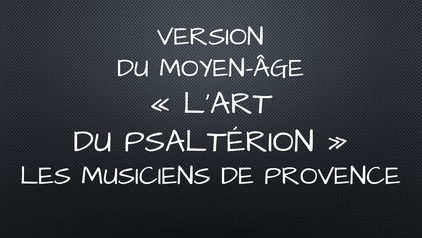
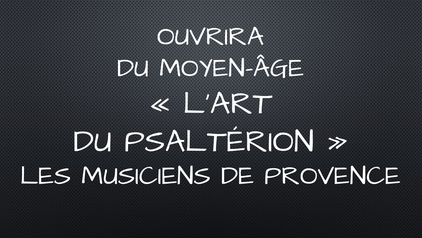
VERSION: VERSION -> OUVRIRA (211, 36)
